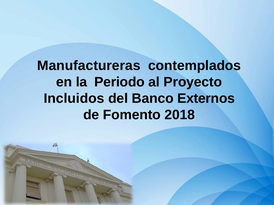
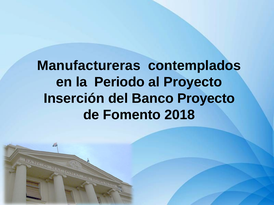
Incluidos: Incluidos -> Inserción (74, 99)
Banco Externos: Externos -> Proyecto (206, 99)
